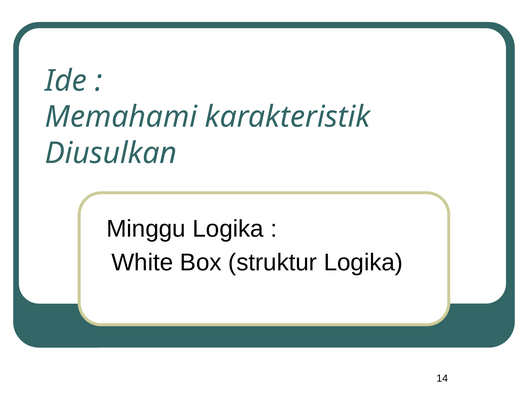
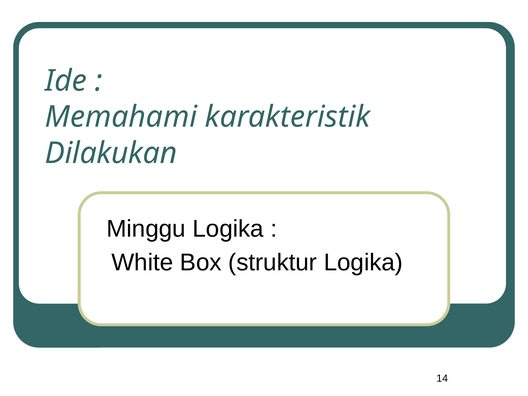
Diusulkan: Diusulkan -> Dilakukan (111, 153)
